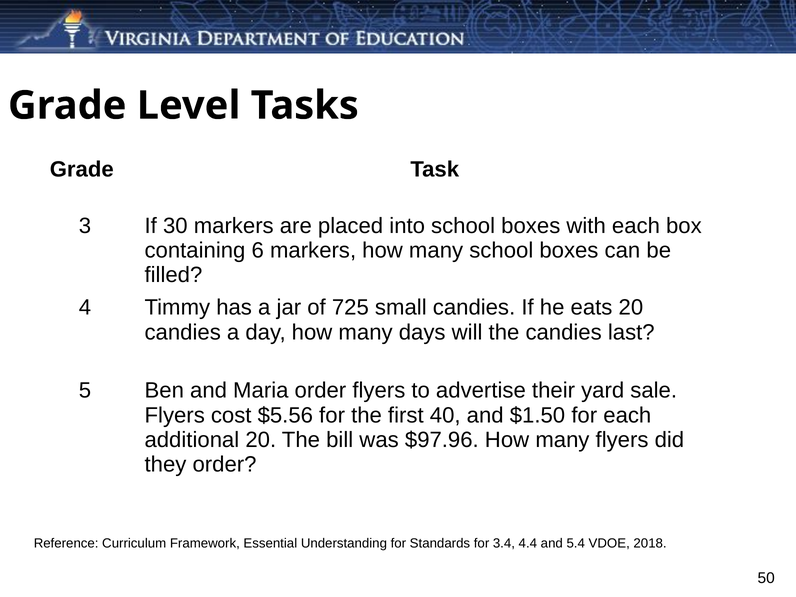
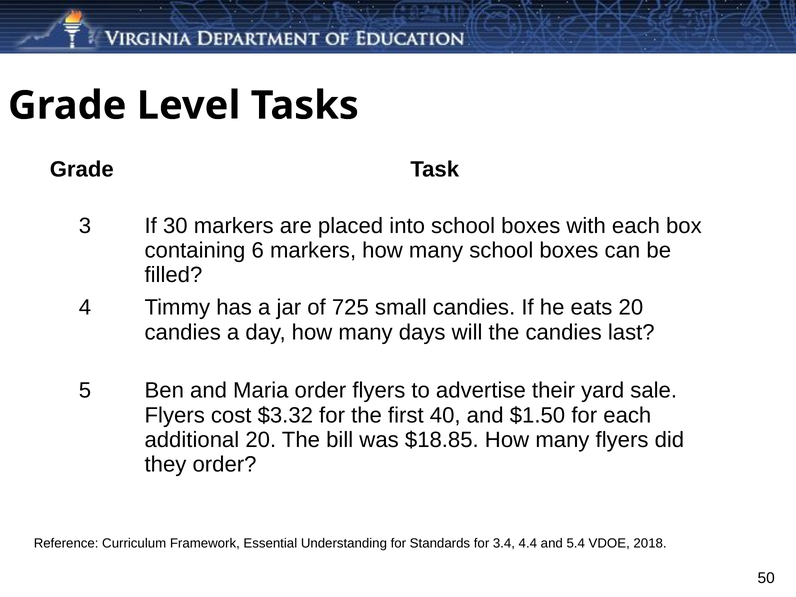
$5.56: $5.56 -> $3.32 (285, 415)
$97.96: $97.96 -> $18.85 (442, 440)
